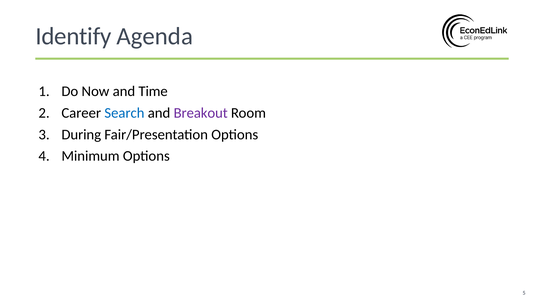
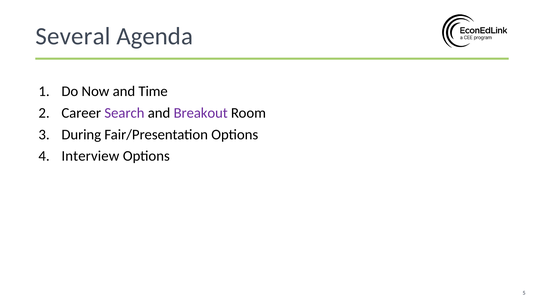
Identify: Identify -> Several (73, 36)
Search colour: blue -> purple (124, 113)
Minimum: Minimum -> Interview (90, 156)
